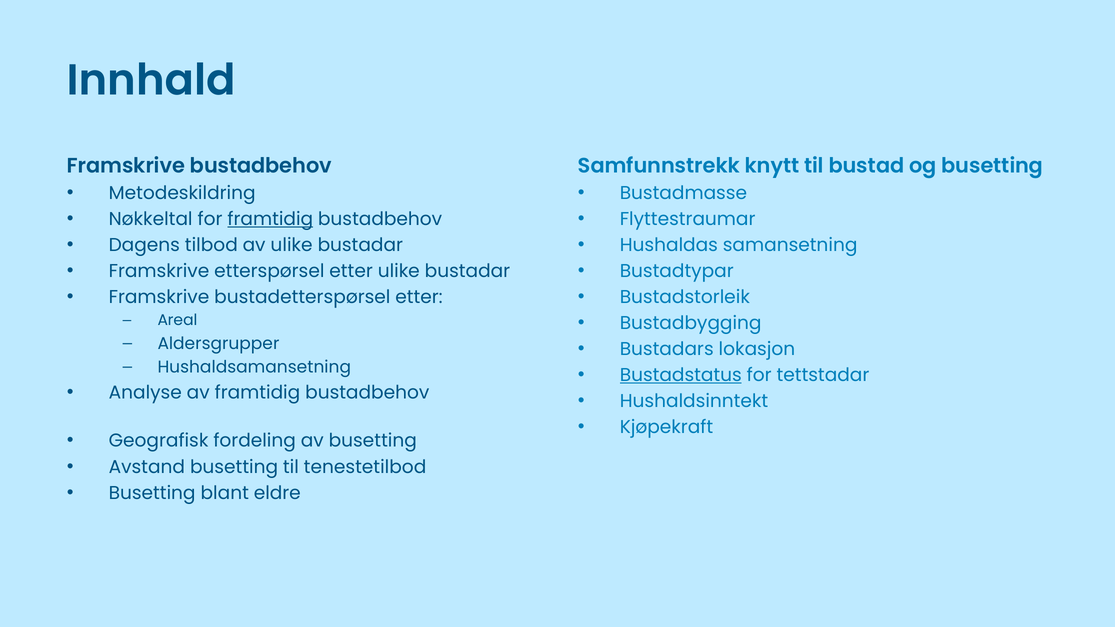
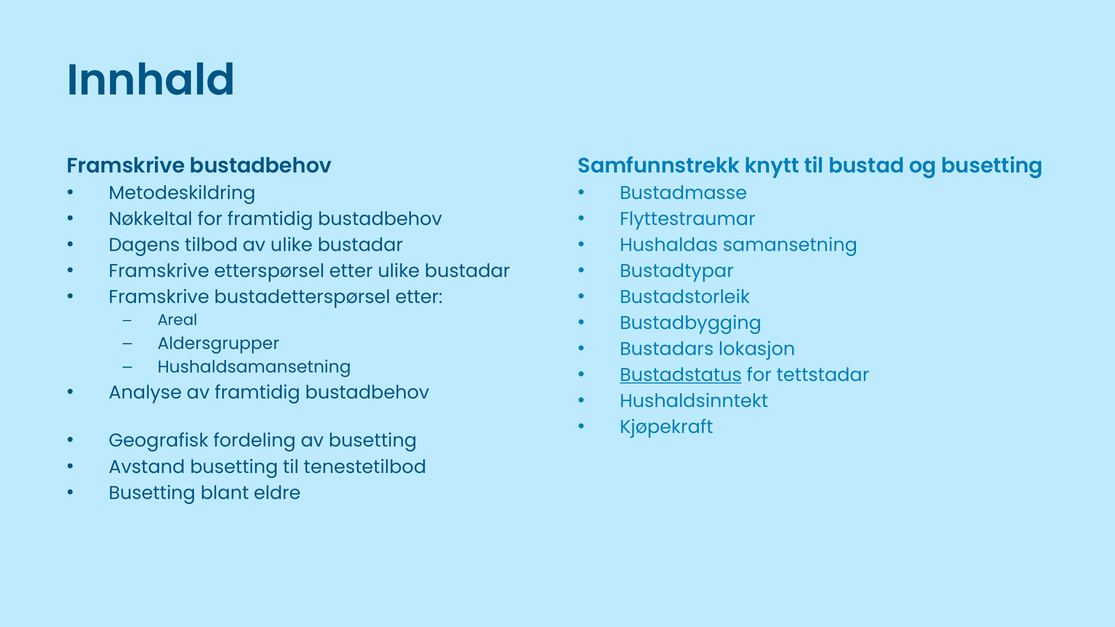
framtidig underline: present -> none (270, 219)
